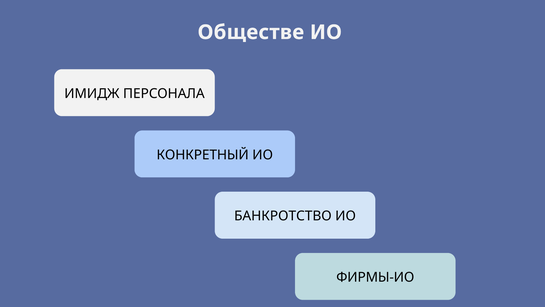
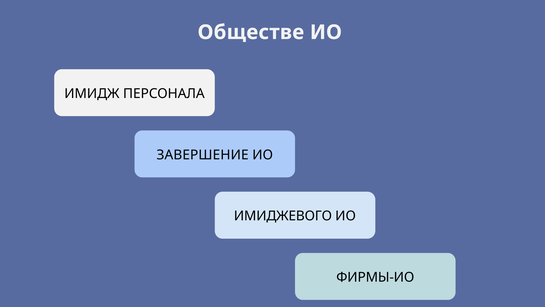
КОНКРЕТНЫЙ: КОНКРЕТНЫЙ -> ЗАВЕРШЕНИЕ (203, 155)
БАНКРОТСТВО: БАНКРОТСТВО -> ИМИДЖЕВОГО (283, 216)
